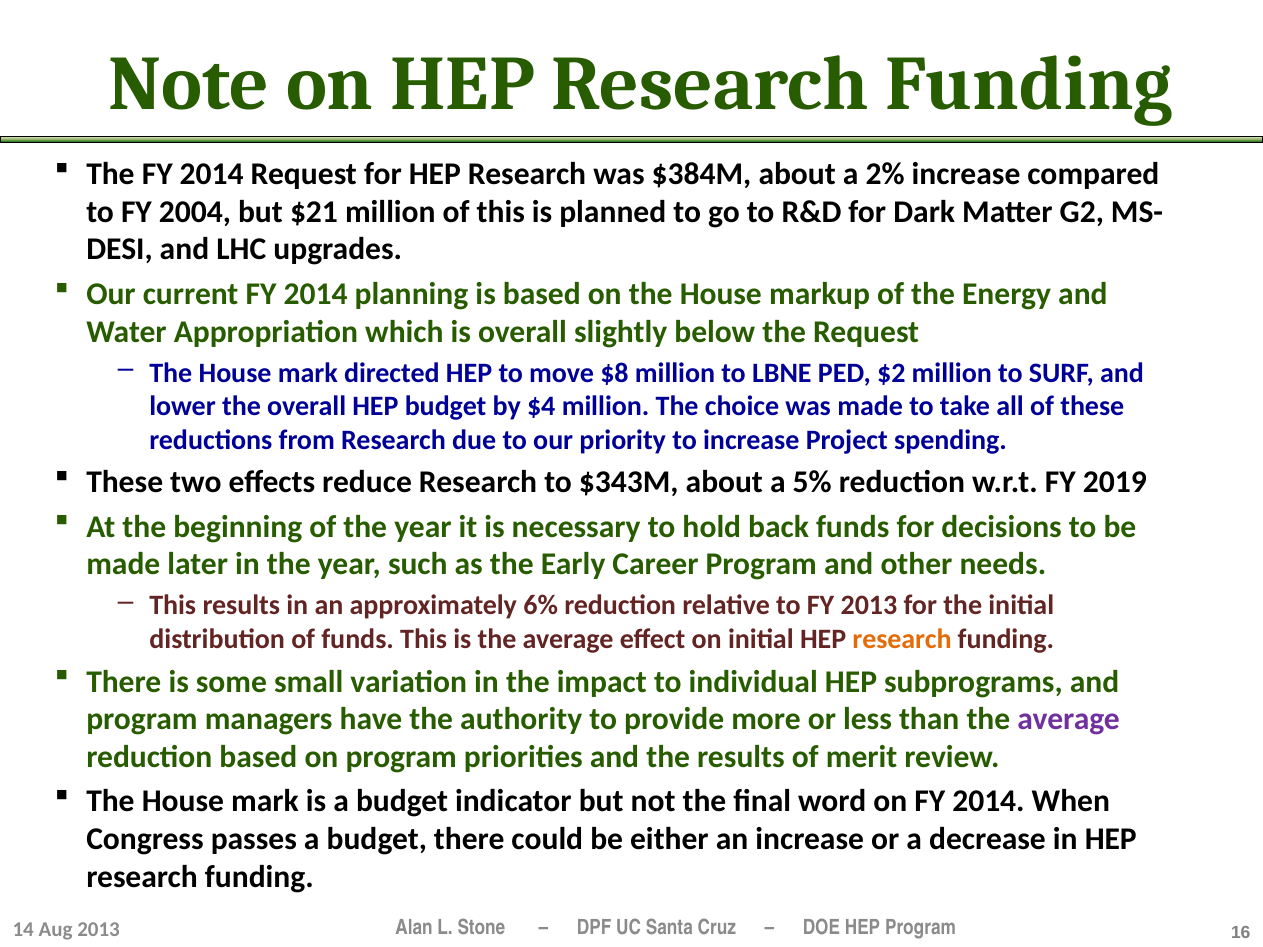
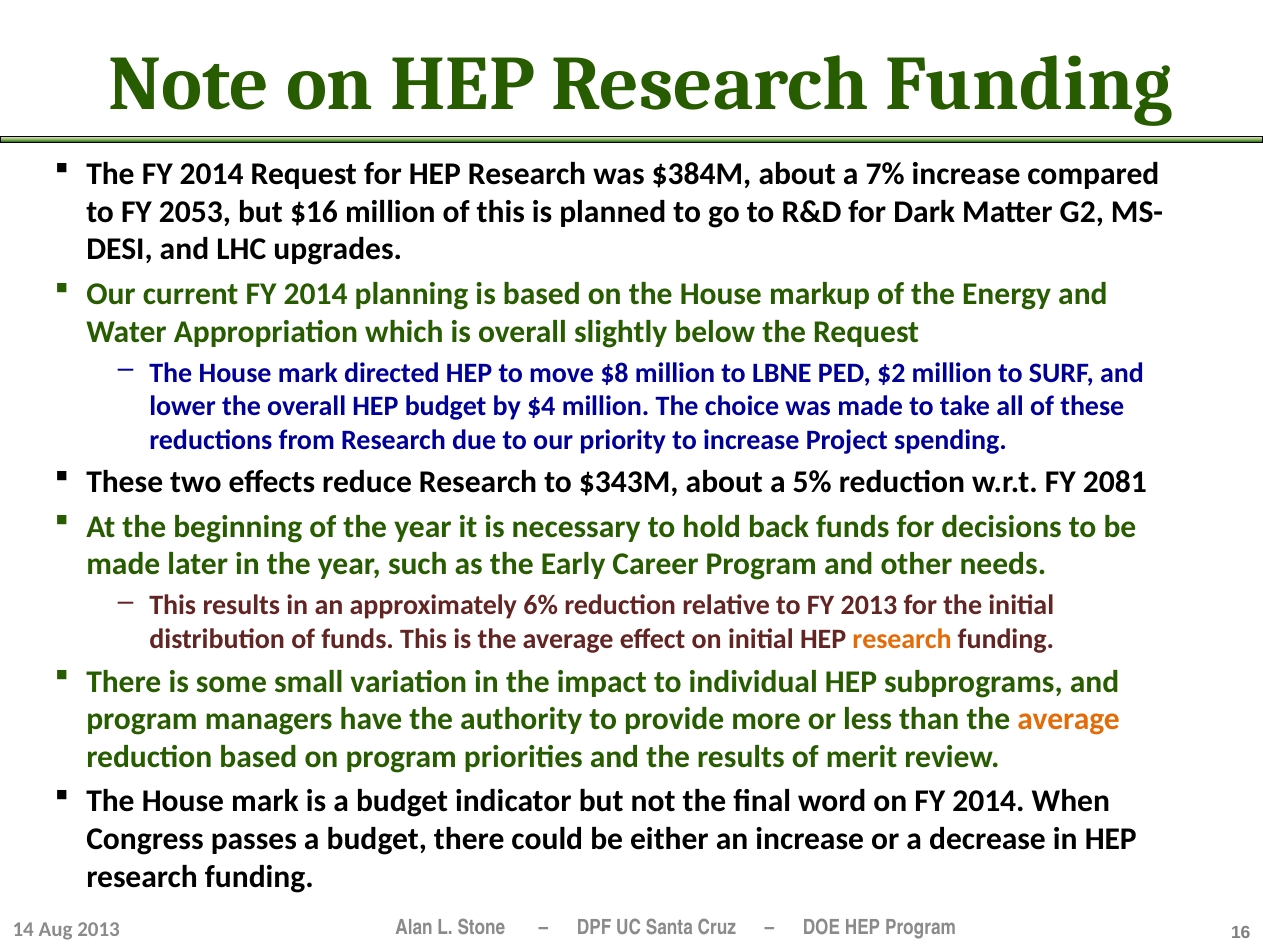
2%: 2% -> 7% (885, 174)
2004: 2004 -> 2053 (195, 212)
$21: $21 -> $16 (314, 212)
2019: 2019 -> 2081 (1115, 483)
average colour: purple -> orange (1069, 720)
